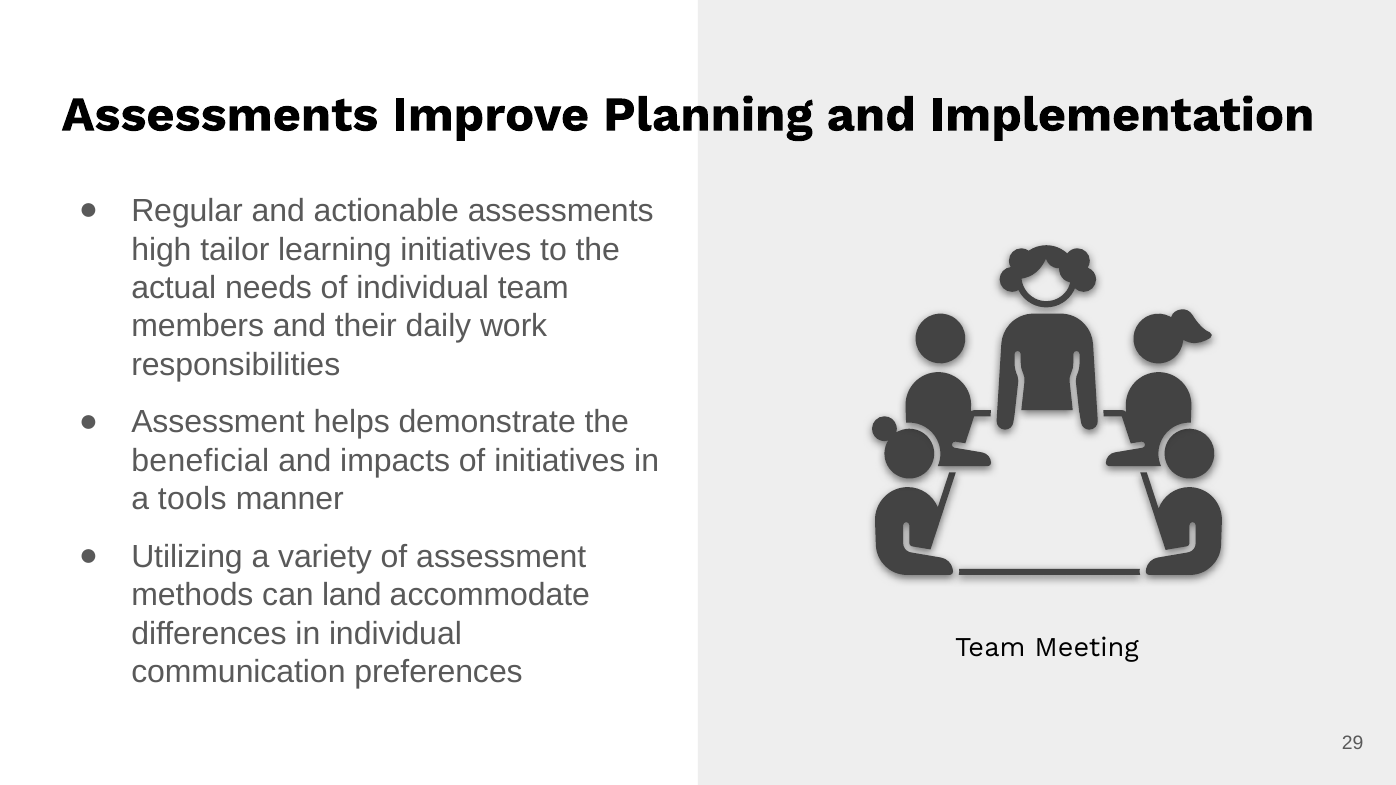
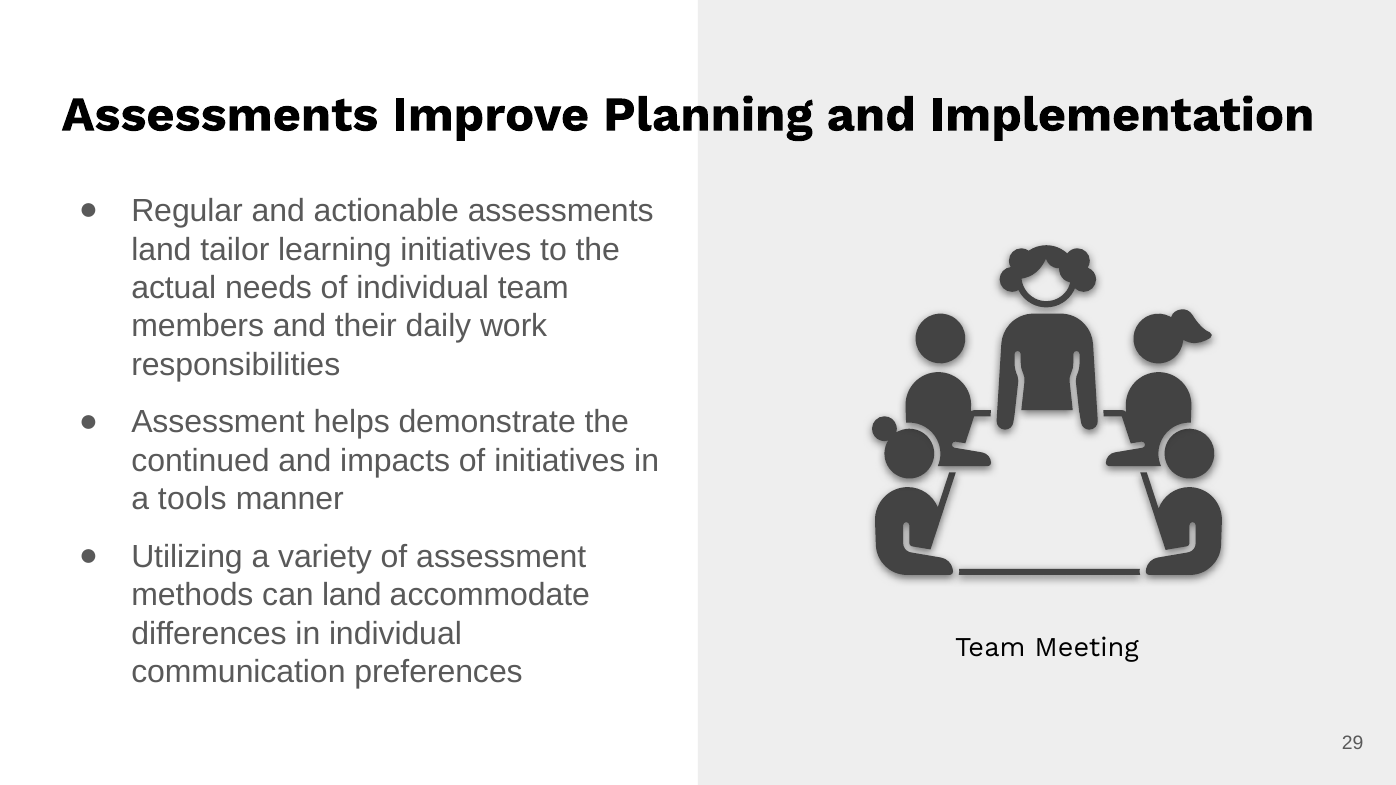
high: high -> land (161, 250)
beneficial: beneficial -> continued (200, 461)
